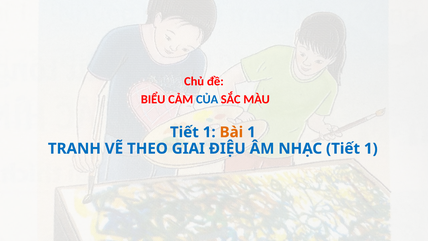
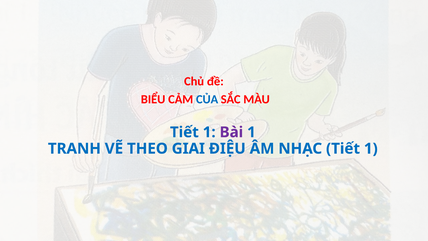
Bài colour: orange -> purple (231, 132)
